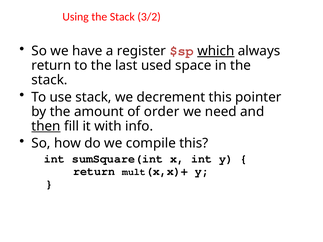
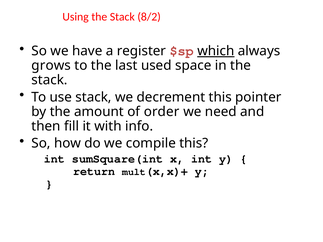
3/2: 3/2 -> 8/2 (149, 17)
return: return -> grows (51, 66)
then underline: present -> none (46, 126)
